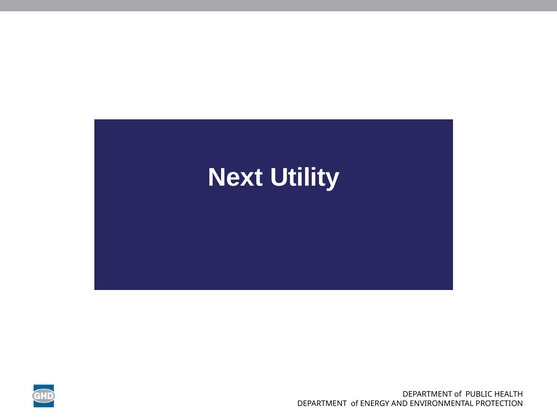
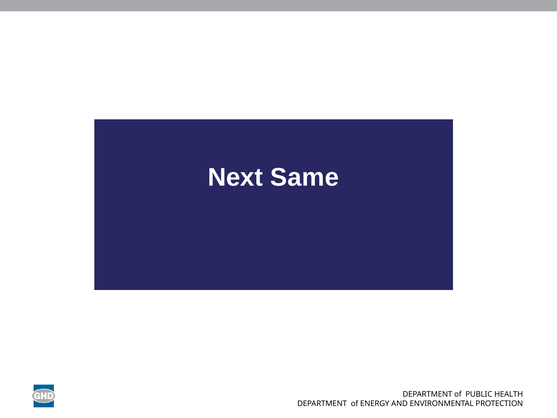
Utility: Utility -> Same (305, 177)
